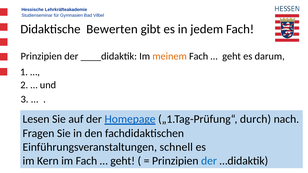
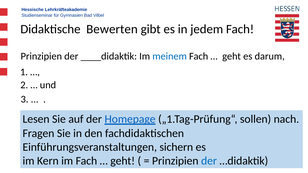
meinem colour: orange -> blue (170, 56)
durch: durch -> sollen (256, 119)
schnell: schnell -> sichern (176, 147)
